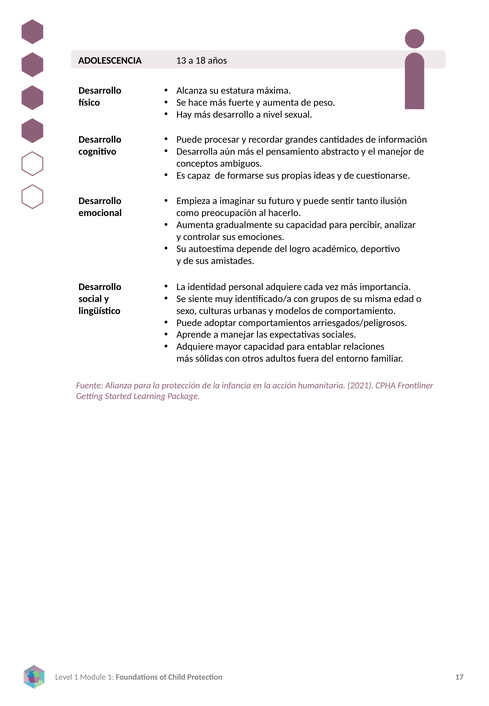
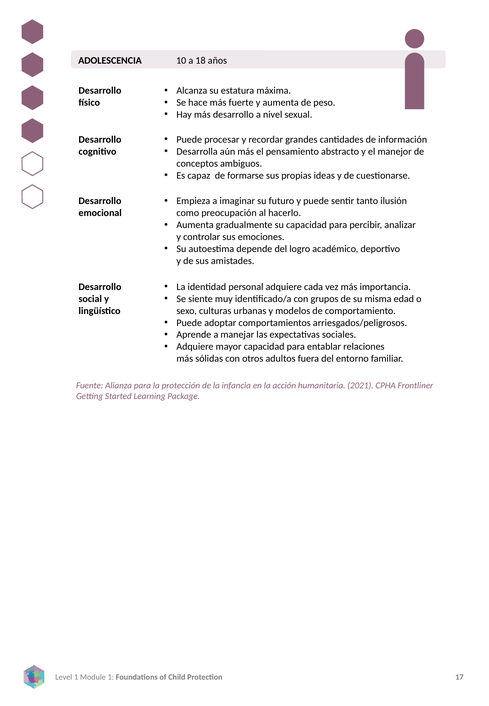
13: 13 -> 10 (181, 60)
